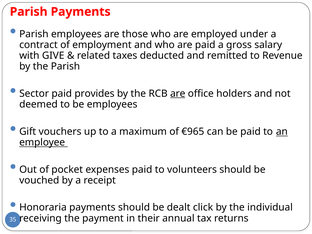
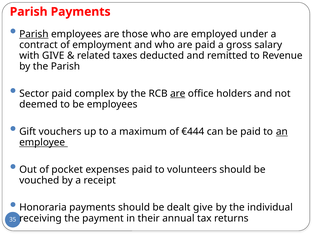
Parish underline: none -> present (34, 34)
provides: provides -> complex (94, 93)
€965: €965 -> €444 (193, 131)
dealt click: click -> give (203, 207)
